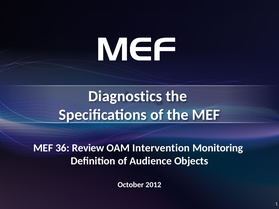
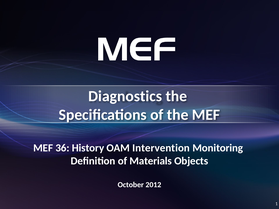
Review: Review -> History (88, 148)
Audience: Audience -> Materials (151, 161)
